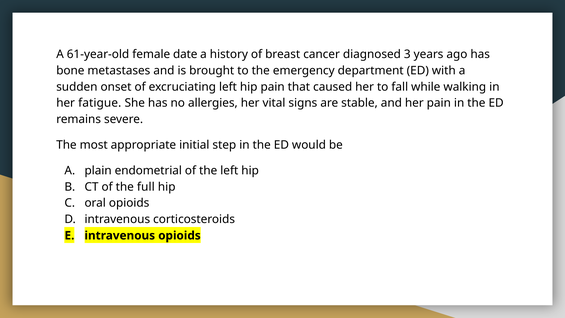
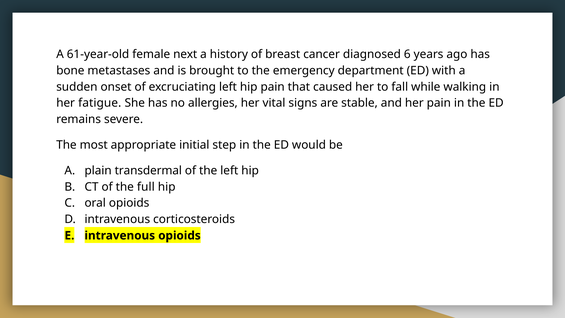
date: date -> next (185, 54)
3: 3 -> 6 (407, 54)
endometrial: endometrial -> transdermal (148, 171)
